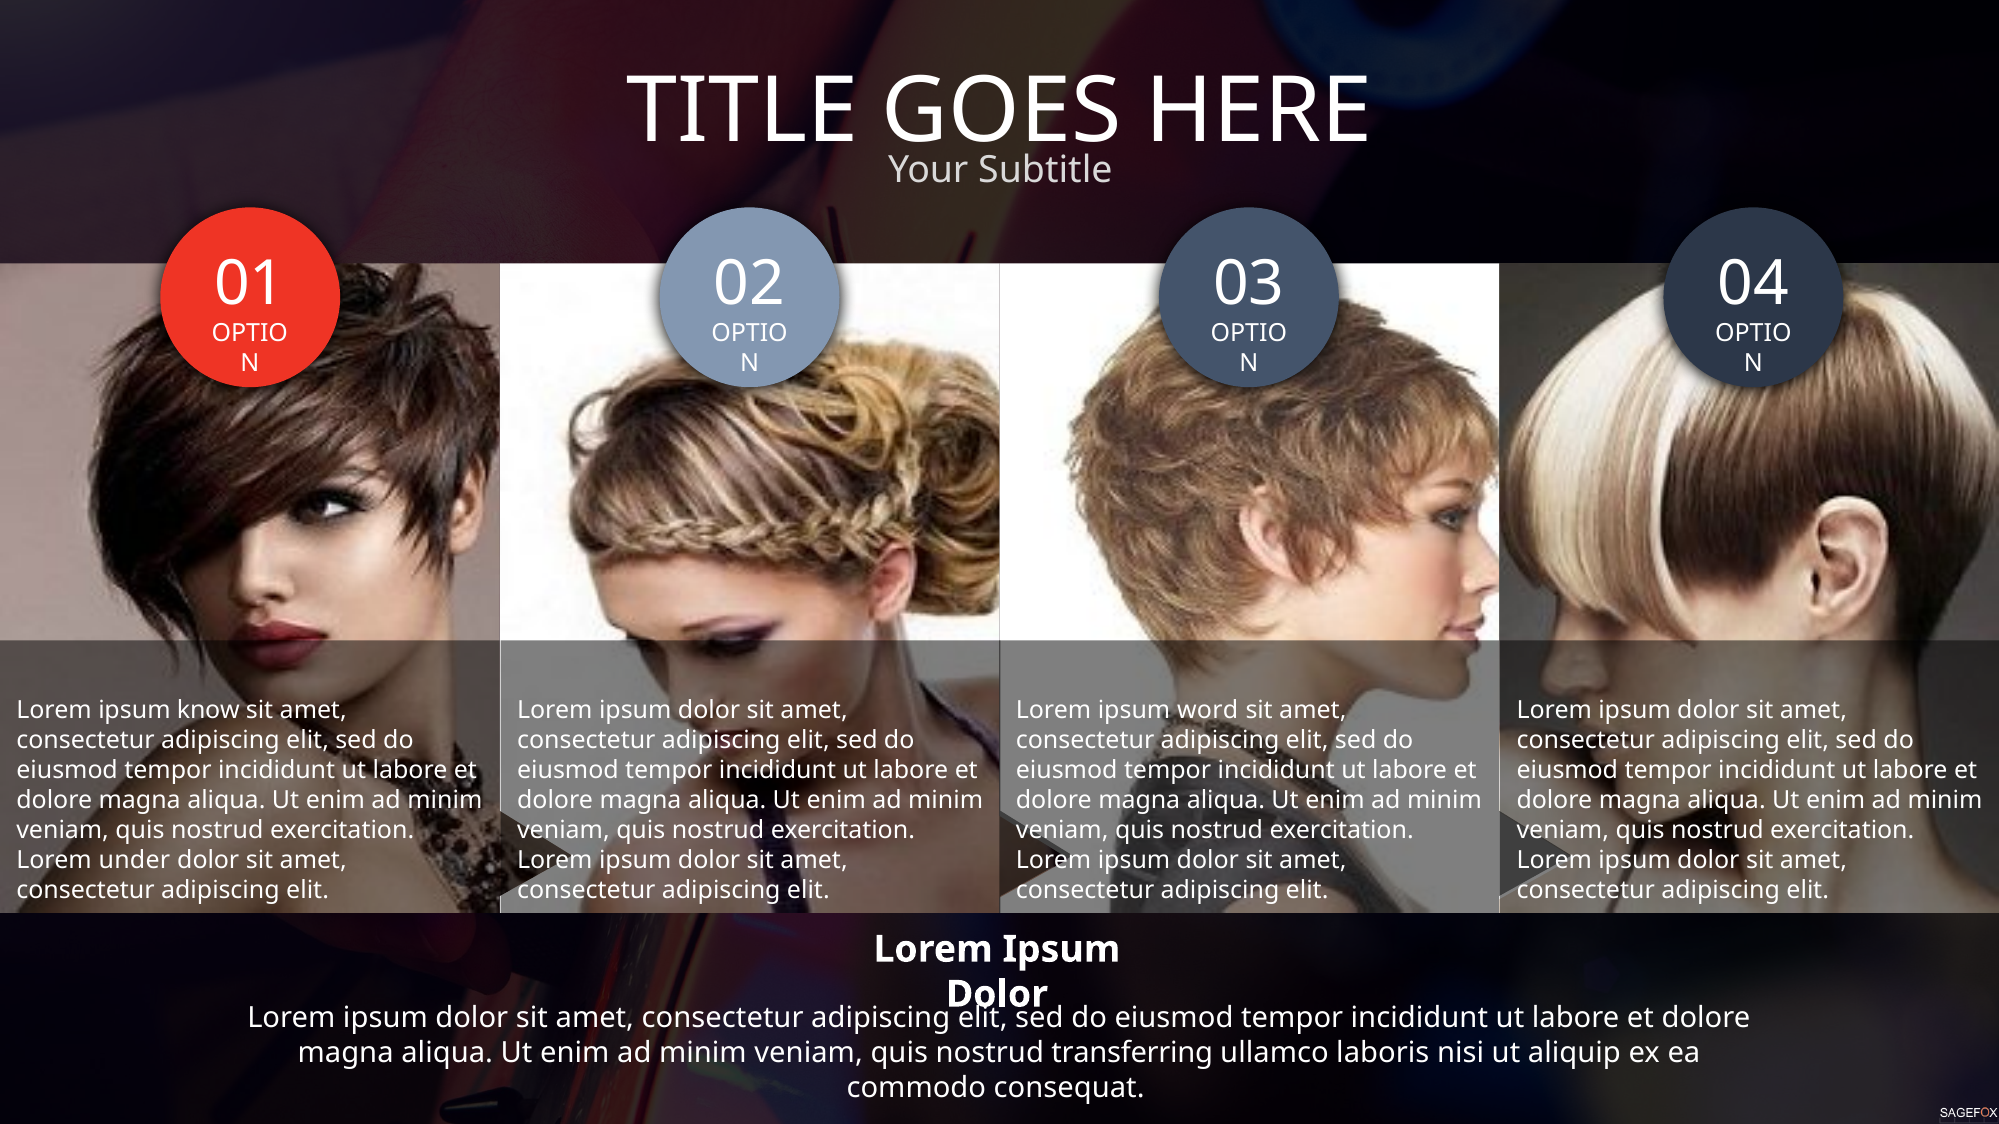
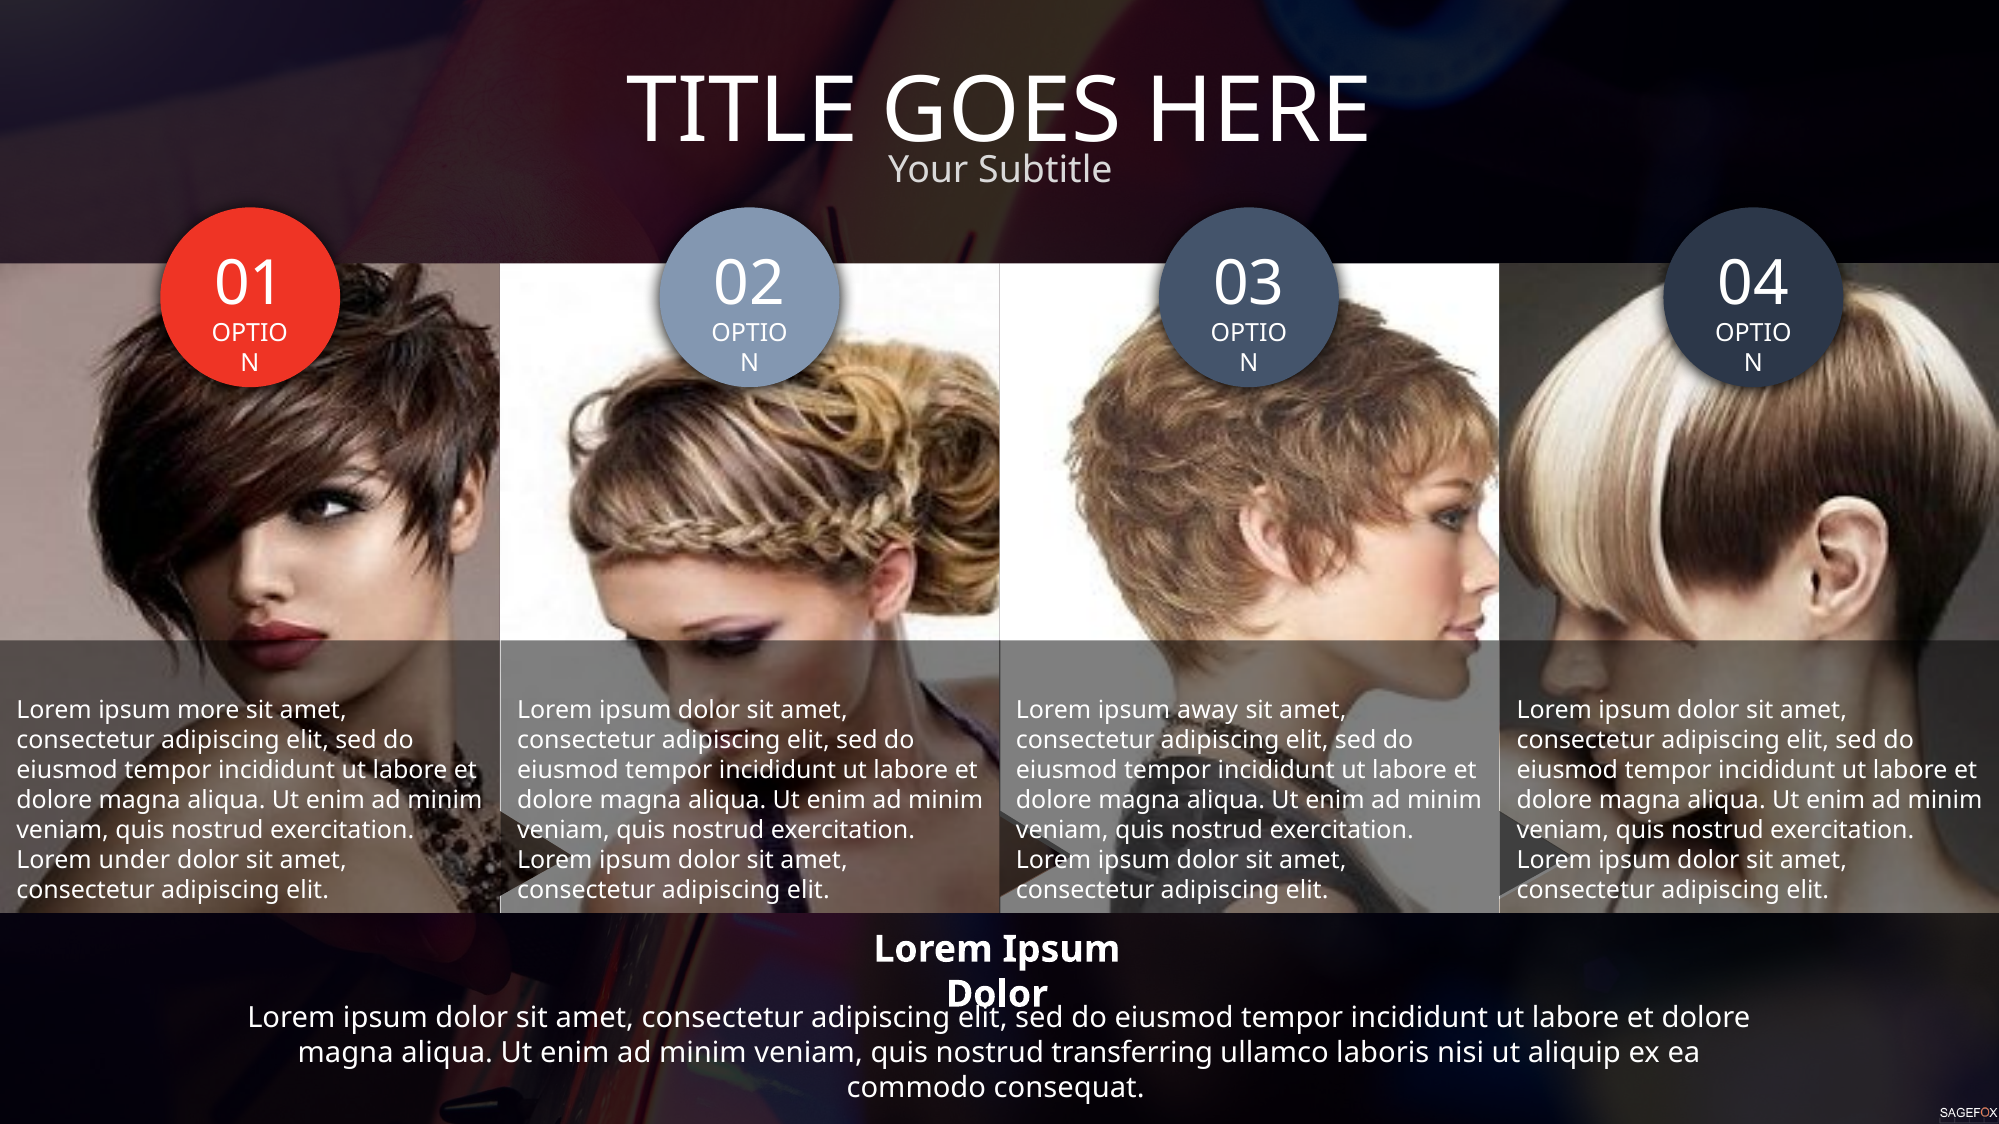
know: know -> more (208, 710)
word: word -> away (1208, 710)
